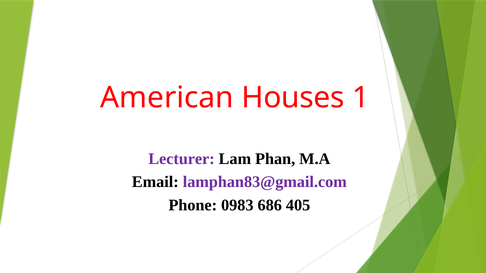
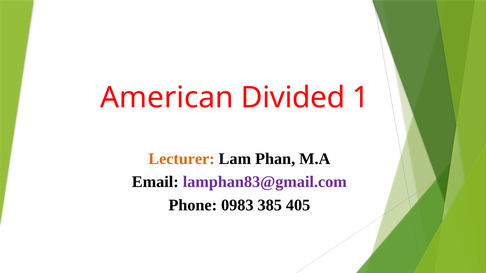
Houses: Houses -> Divided (293, 98)
Lecturer colour: purple -> orange (182, 159)
686: 686 -> 385 (270, 205)
